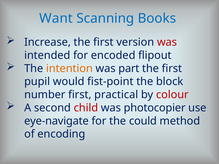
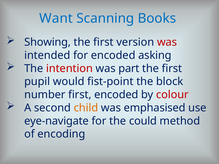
Increase: Increase -> Showing (48, 42)
flipout: flipout -> asking (155, 55)
intention colour: orange -> red (69, 69)
first practical: practical -> encoded (116, 95)
child colour: red -> orange (86, 108)
photocopier: photocopier -> emphasised (155, 108)
